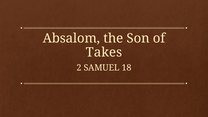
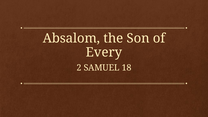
Takes: Takes -> Every (104, 52)
